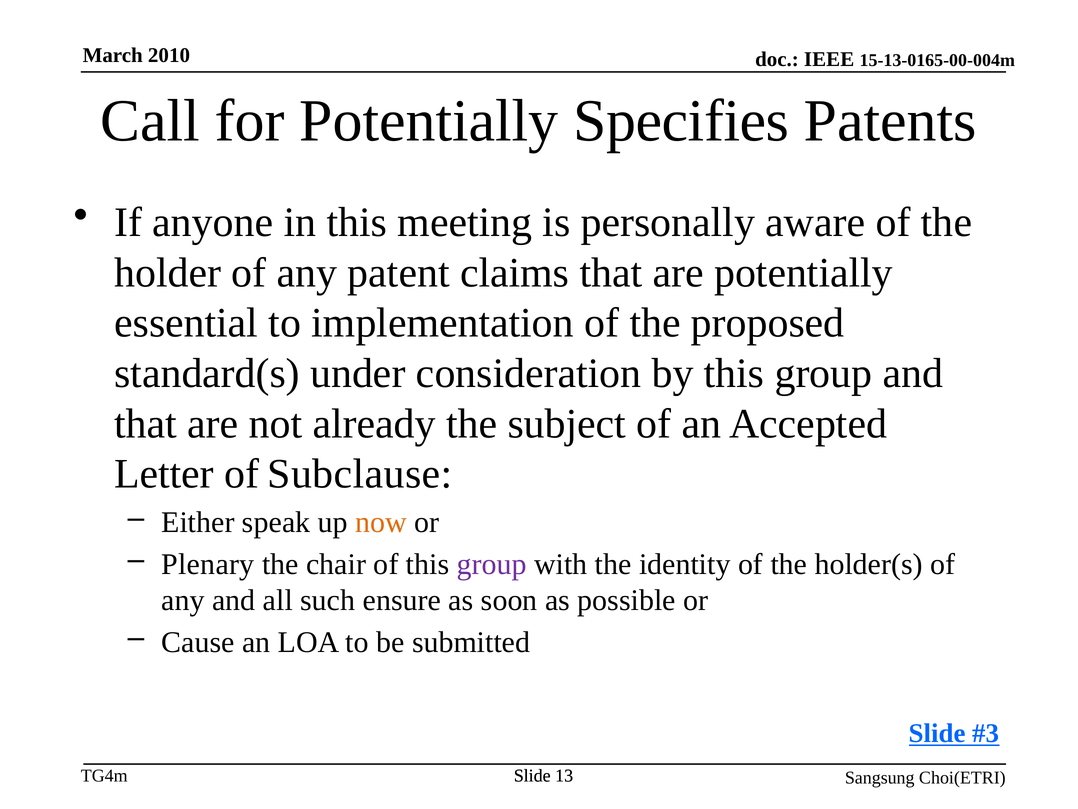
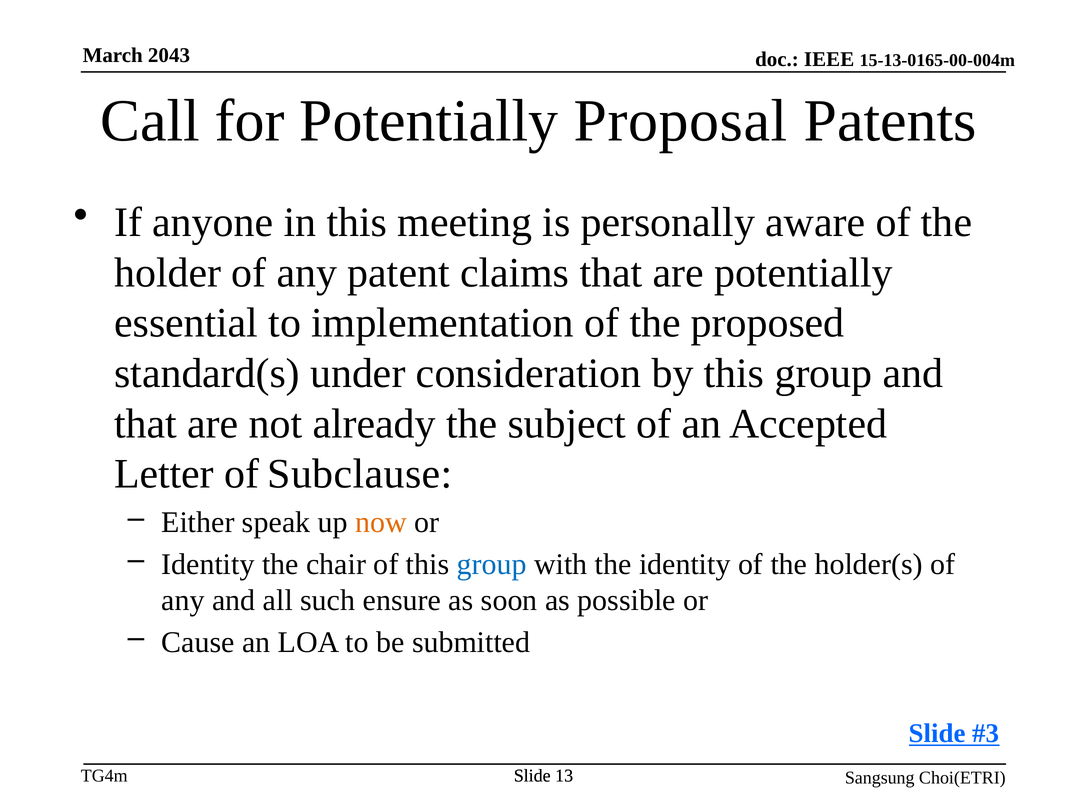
2010: 2010 -> 2043 (169, 55)
Specifies: Specifies -> Proposal (681, 121)
Plenary: Plenary -> Identity (208, 564)
group colour: purple -> blue (492, 564)
